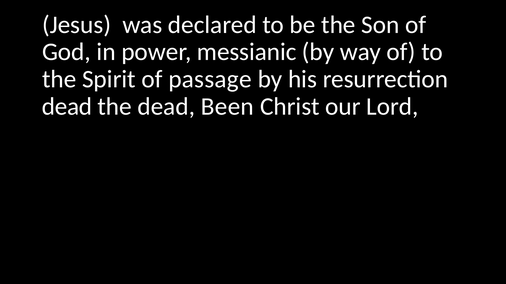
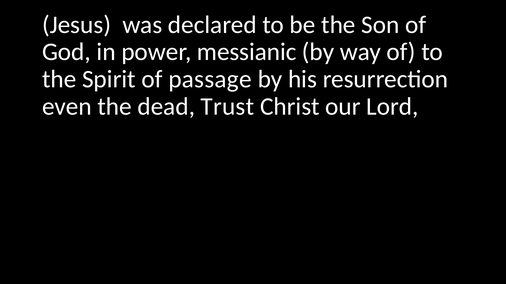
dead: dead -> even (67, 107)
Been: Been -> Trust (227, 107)
